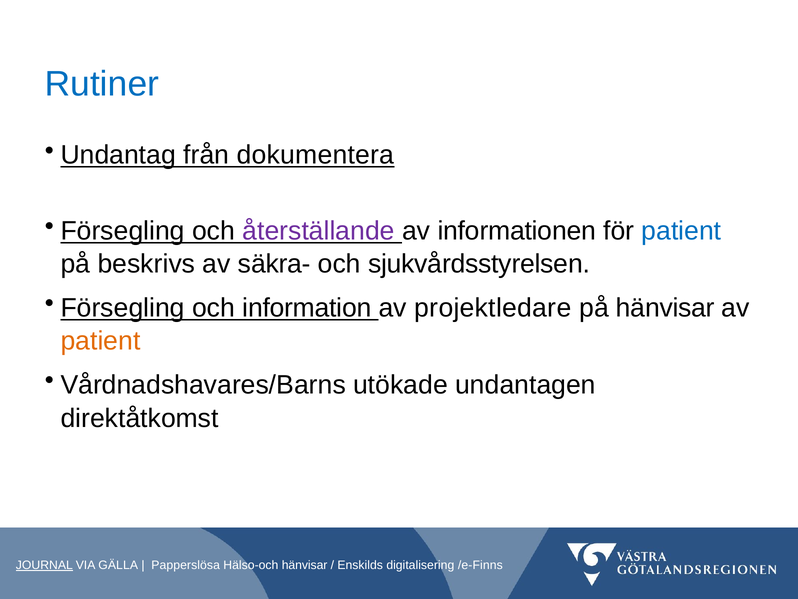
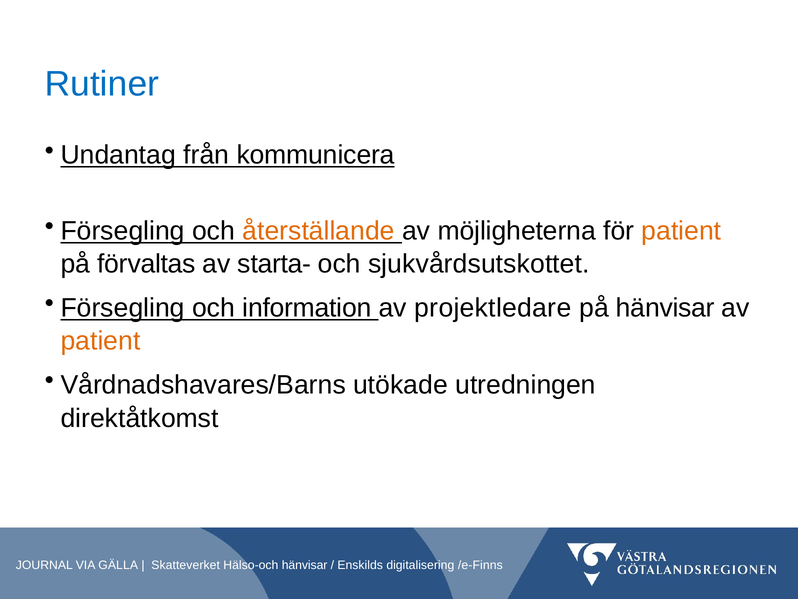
dokumentera: dokumentera -> kommunicera (316, 155)
återställande colour: purple -> orange (319, 231)
informationen: informationen -> möjligheterna (517, 231)
patient colour: blue -> orange (681, 231)
beskrivs: beskrivs -> förvaltas (146, 264)
säkra-: säkra- -> starta- (274, 264)
sjukvårdsstyrelsen: sjukvårdsstyrelsen -> sjukvårdsutskottet (479, 264)
undantagen: undantagen -> utredningen (525, 385)
JOURNAL underline: present -> none (44, 565)
Papperslösa: Papperslösa -> Skatteverket (186, 565)
